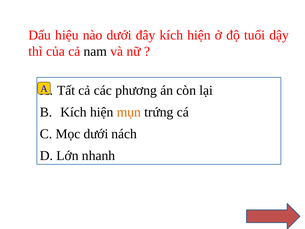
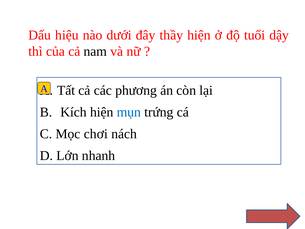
đây kích: kích -> thầy (171, 35)
mụn colour: orange -> blue (129, 112)
Mọc dưới: dưới -> chơi (96, 134)
